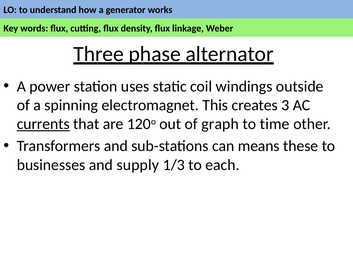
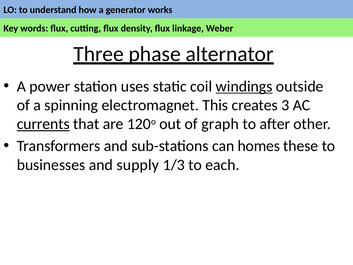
windings underline: none -> present (244, 86)
time: time -> after (275, 124)
means: means -> homes (259, 146)
